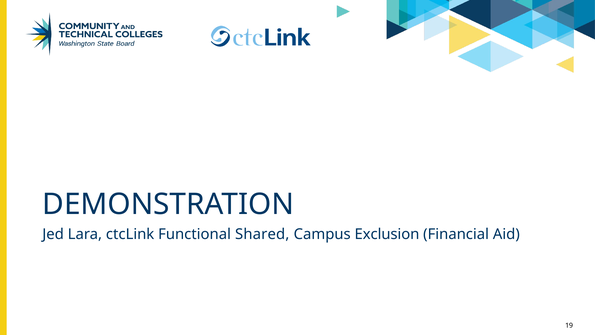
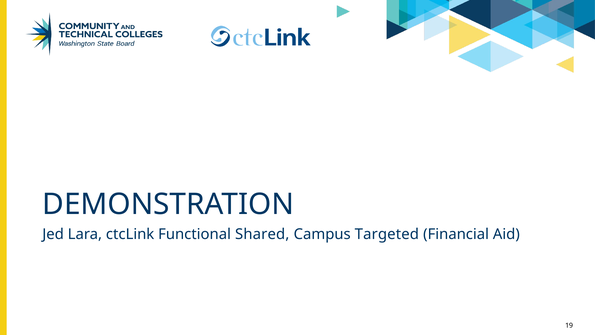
Exclusion: Exclusion -> Targeted (387, 234)
